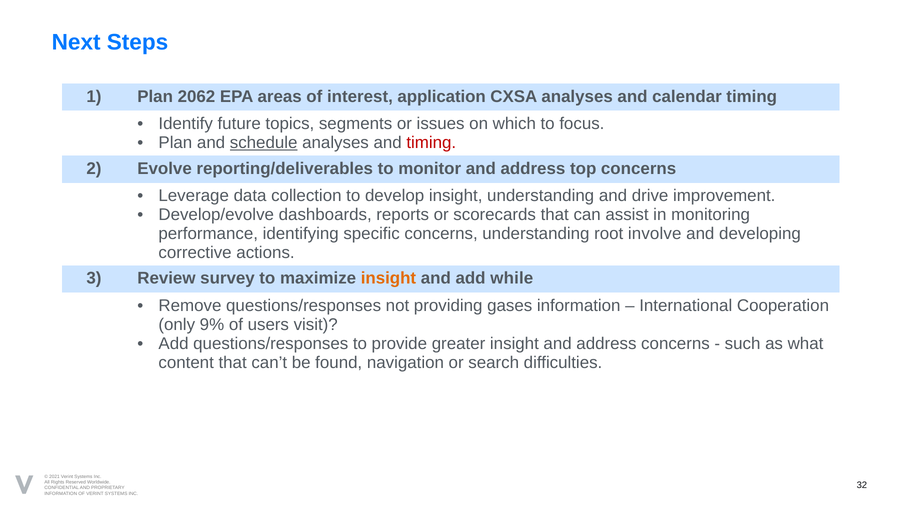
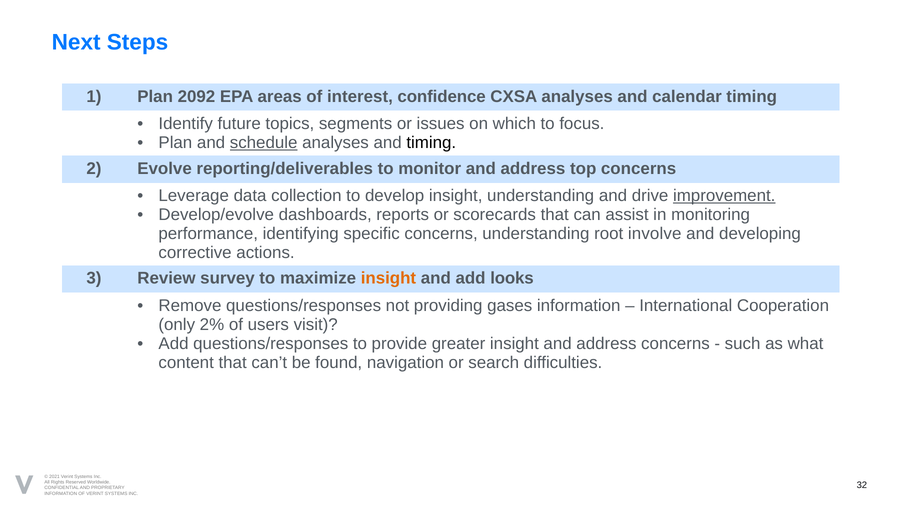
2062: 2062 -> 2092 (196, 97)
application: application -> confidence (442, 97)
timing colour: red -> black (431, 143)
improvement underline: none -> present (724, 196)
while: while -> looks (512, 279)
9%: 9% -> 2% (212, 325)
